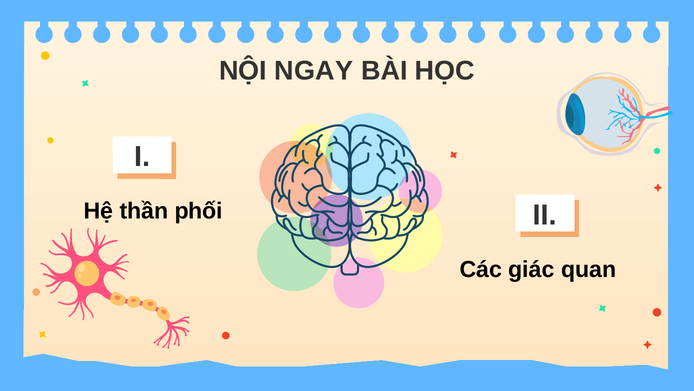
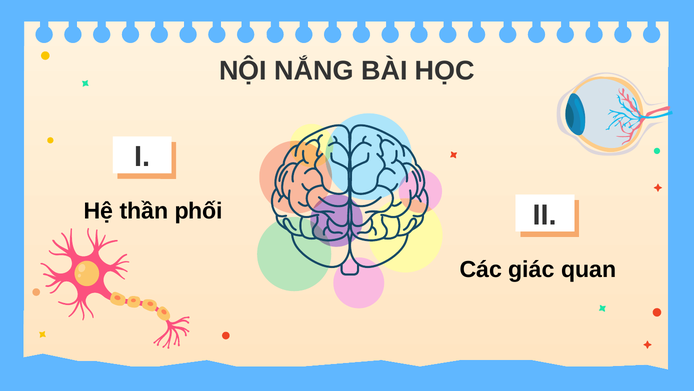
NGAY: NGAY -> NẮNG (314, 70)
